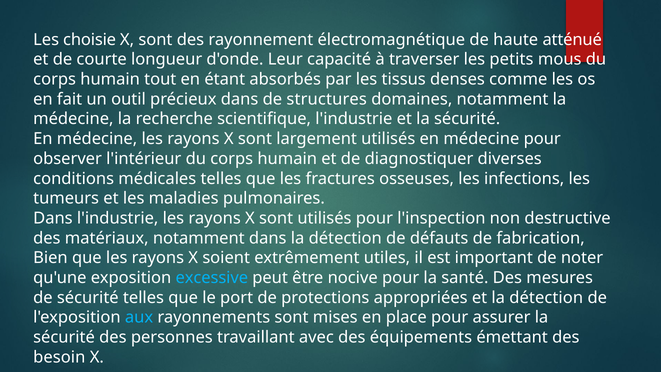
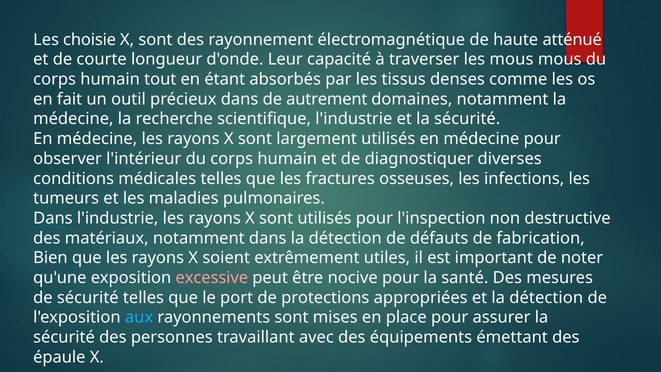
les petits: petits -> mous (511, 59)
structures: structures -> autrement (327, 99)
excessive colour: light blue -> pink (212, 278)
besoin: besoin -> épaule (59, 357)
